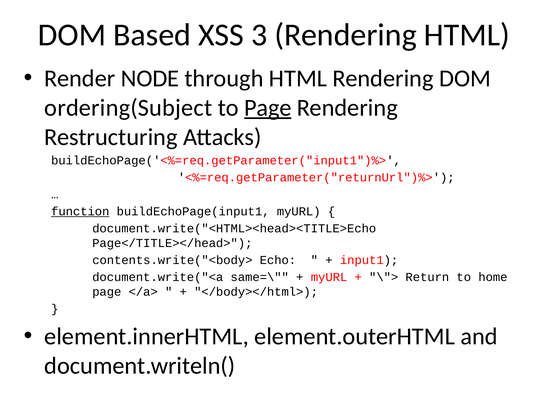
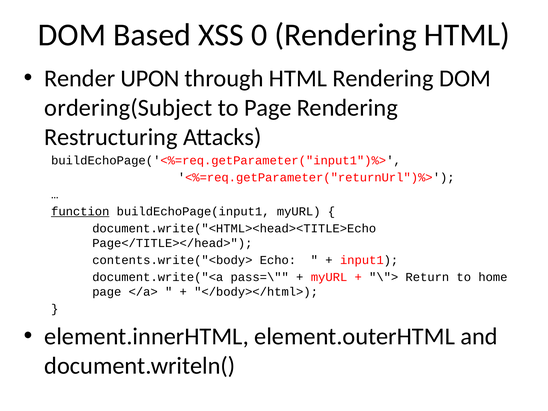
3: 3 -> 0 (259, 35)
NODE: NODE -> UPON (150, 78)
Page underline: present -> none (268, 108)
same=\: same=\ -> pass=\ (260, 277)
